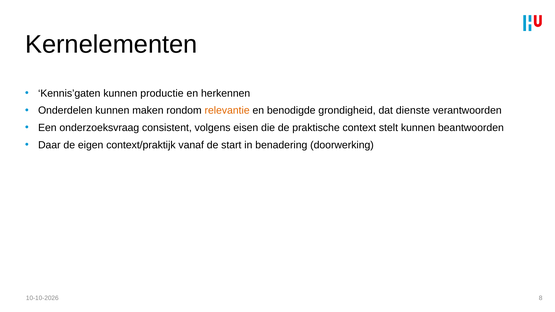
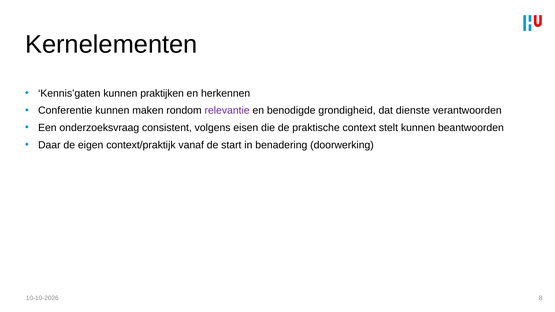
productie: productie -> praktijken (162, 93)
Onderdelen: Onderdelen -> Conferentie (65, 111)
relevantie colour: orange -> purple (227, 111)
